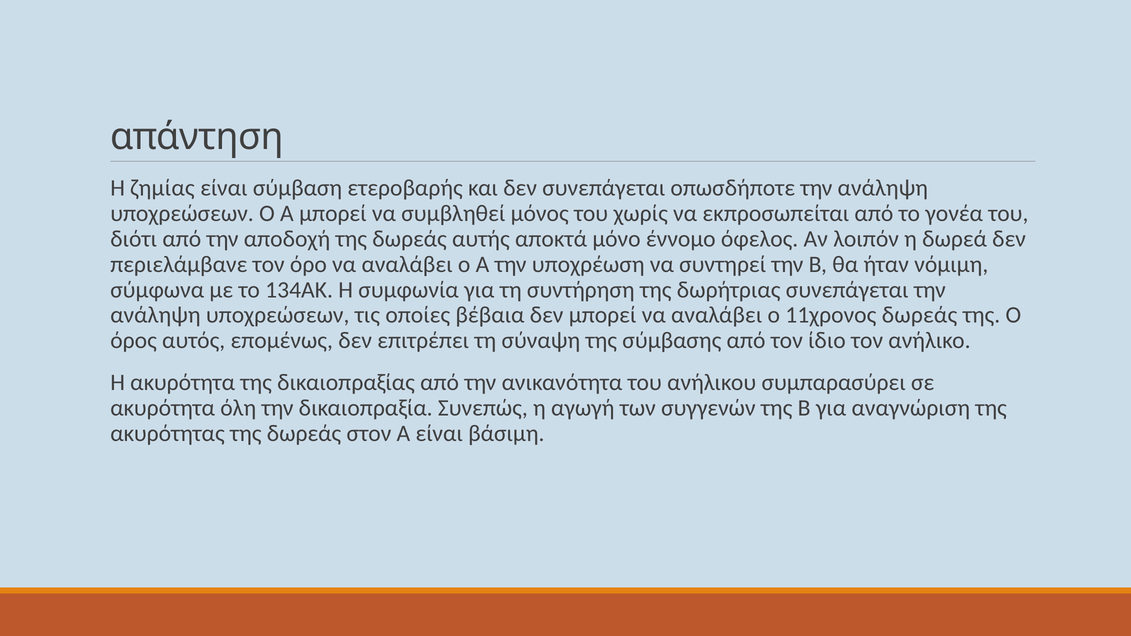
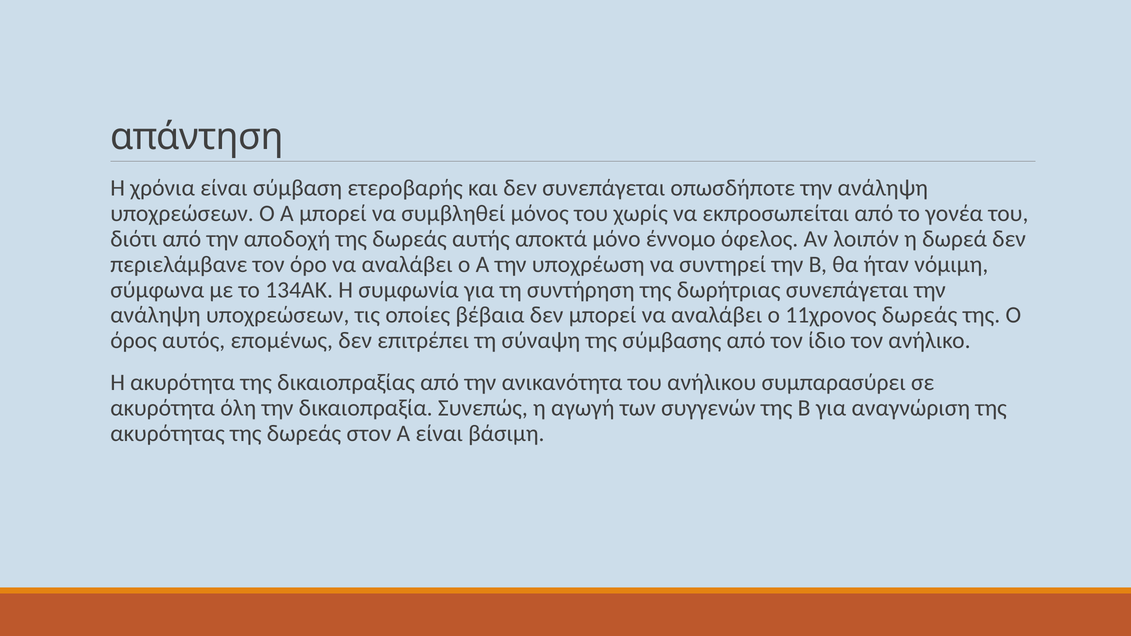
ζημίας: ζημίας -> χρόνια (163, 188)
